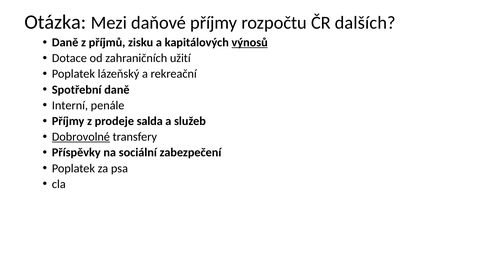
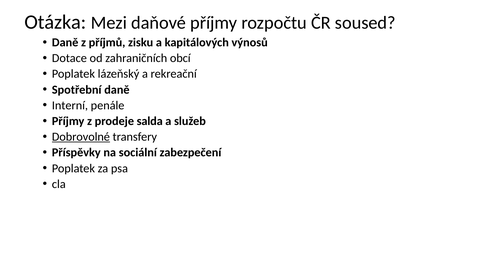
dalších: dalších -> soused (365, 23)
výnosů underline: present -> none (250, 42)
užití: užití -> obcí (180, 58)
